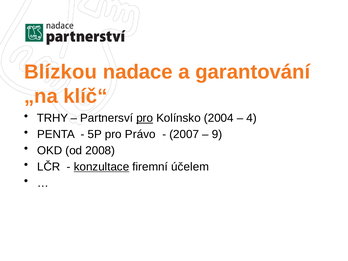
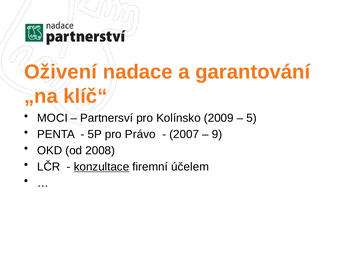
Blízkou: Blízkou -> Oživení (61, 72)
TRHY: TRHY -> MOCI (52, 118)
pro underline: present -> none (145, 118)
2004: 2004 -> 2009 (219, 118)
4: 4 -> 5 (252, 118)
